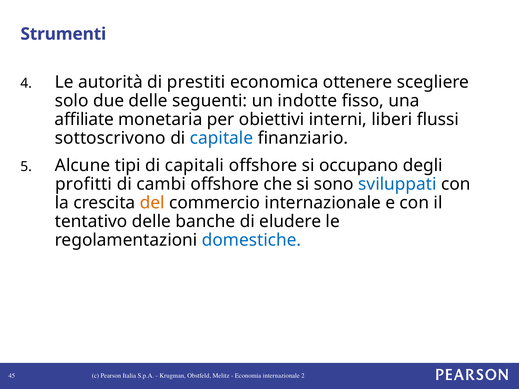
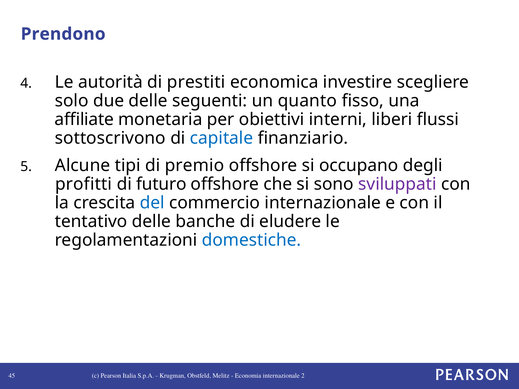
Strumenti: Strumenti -> Prendono (63, 34)
ottenere: ottenere -> investire (358, 82)
indotte: indotte -> quanto (307, 101)
capitali: capitali -> premio (195, 166)
cambi: cambi -> futuro (161, 184)
sviluppati colour: blue -> purple (397, 184)
del colour: orange -> blue (152, 203)
